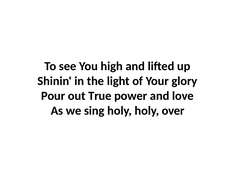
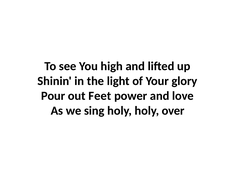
True: True -> Feet (100, 96)
